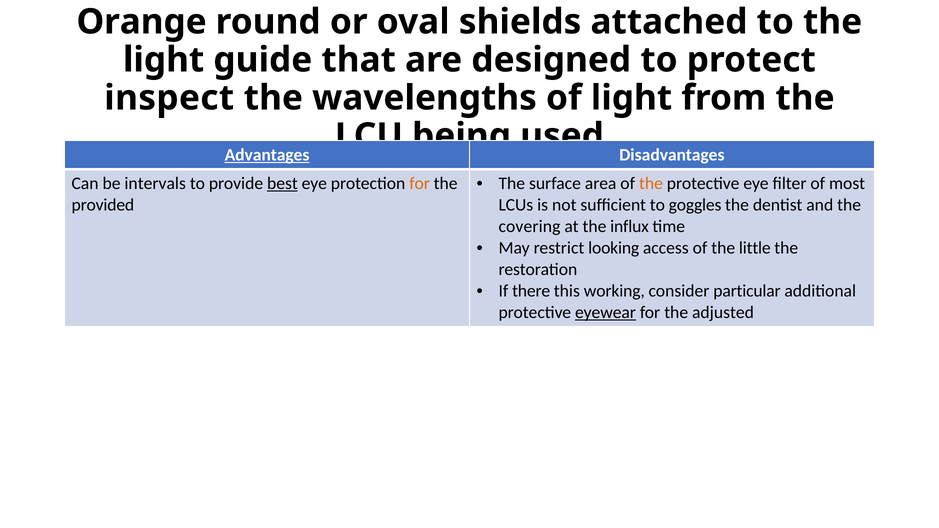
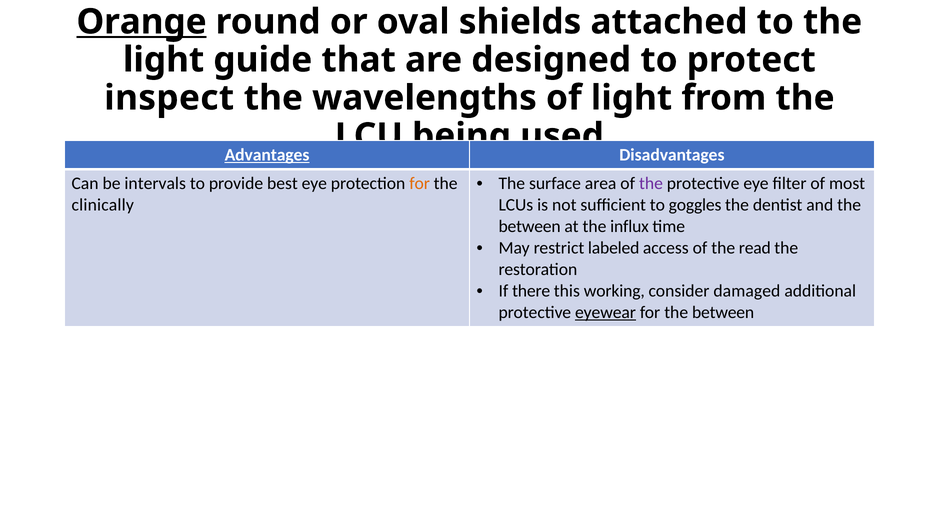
Orange underline: none -> present (142, 22)
the colour: orange -> purple (651, 184)
best underline: present -> none (282, 184)
provided: provided -> clinically (103, 205)
covering: covering -> between (530, 227)
looking: looking -> labeled (614, 248)
little: little -> read (755, 248)
particular: particular -> damaged (747, 291)
for the adjusted: adjusted -> between (723, 313)
